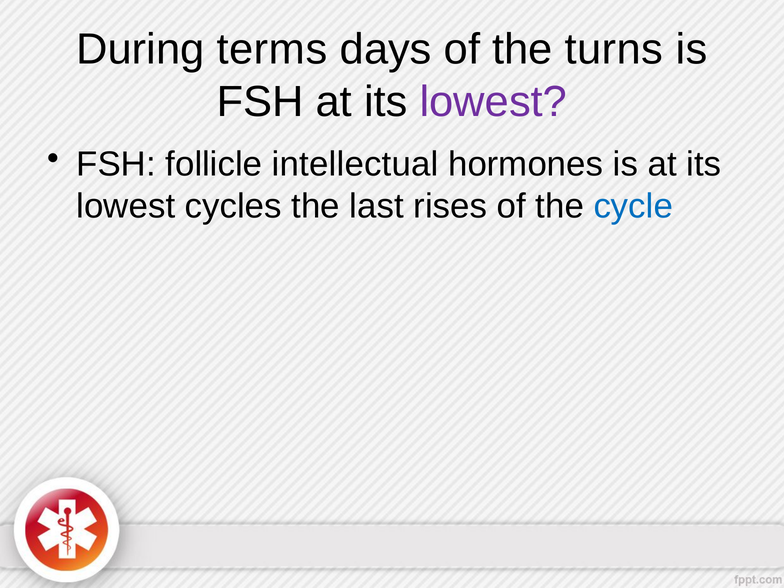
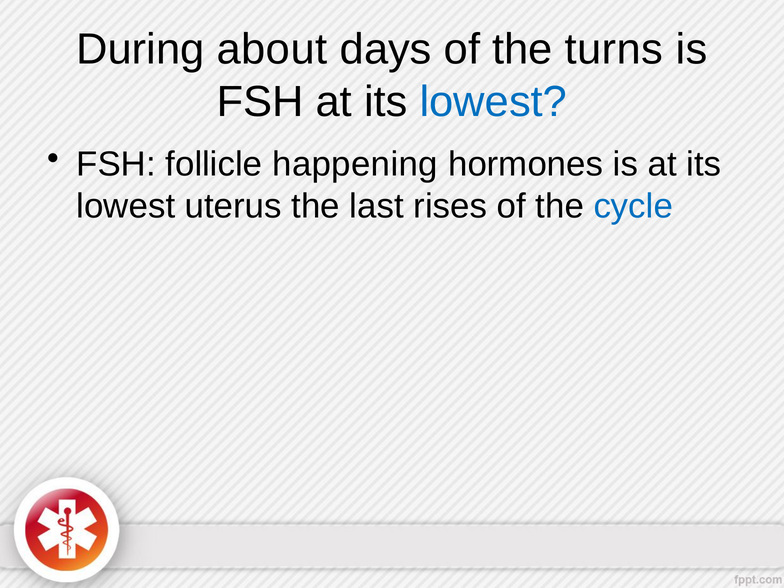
terms: terms -> about (272, 49)
lowest colour: purple -> blue (493, 102)
intellectual: intellectual -> happening (355, 164)
cycles: cycles -> uterus (233, 206)
